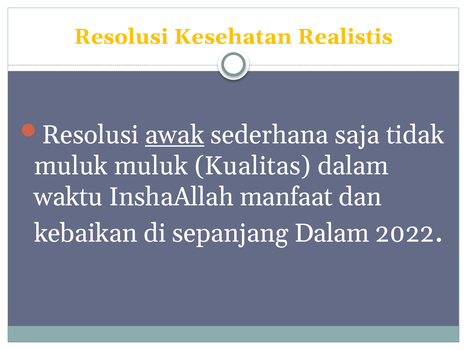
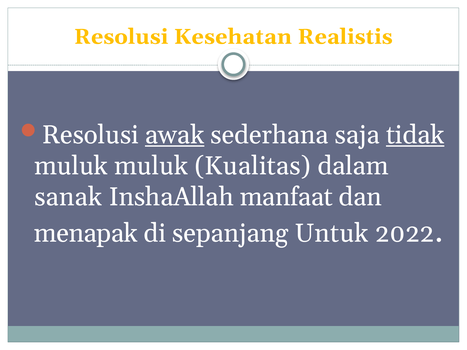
tidak underline: none -> present (415, 135)
waktu: waktu -> sanak (68, 197)
kebaikan: kebaikan -> menapak (86, 234)
sepanjang Dalam: Dalam -> Untuk (332, 234)
